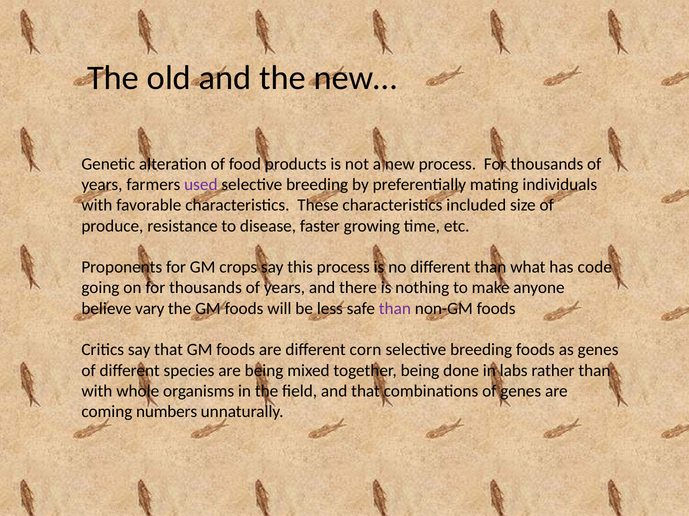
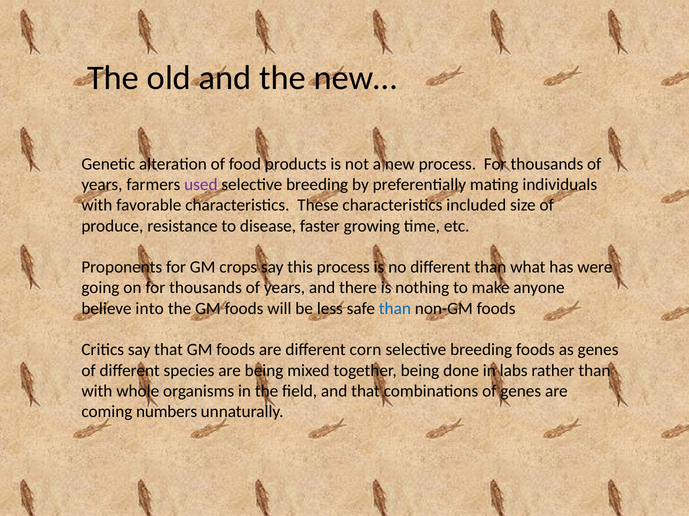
code: code -> were (595, 268)
vary: vary -> into (150, 309)
than colour: purple -> blue (395, 309)
